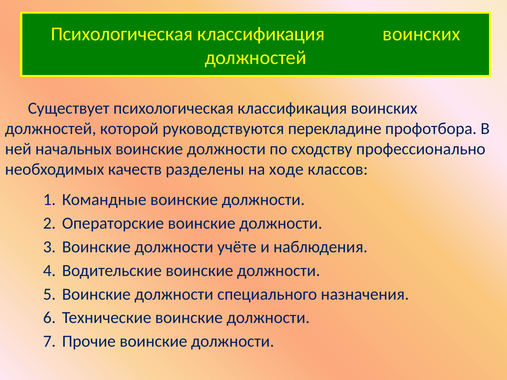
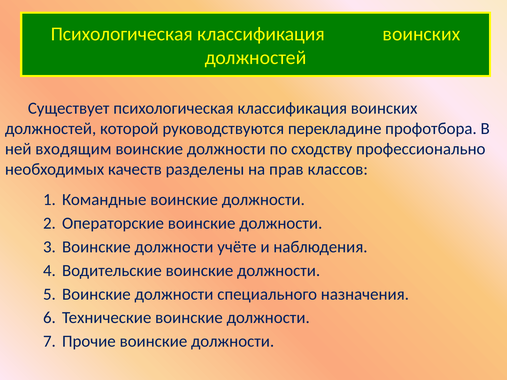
начальных: начальных -> входящим (73, 149)
ходе: ходе -> прав (286, 169)
